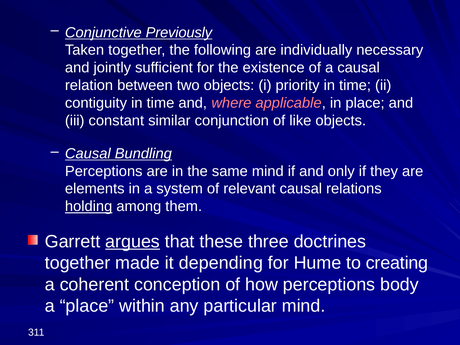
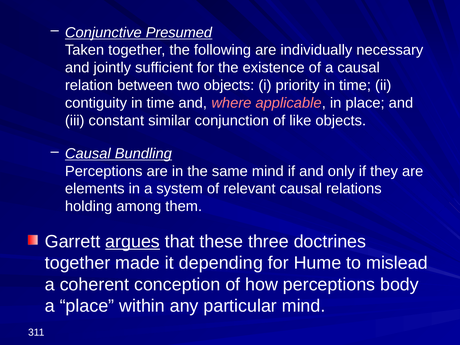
Previously: Previously -> Presumed (179, 32)
holding underline: present -> none (89, 206)
creating: creating -> mislead (397, 263)
